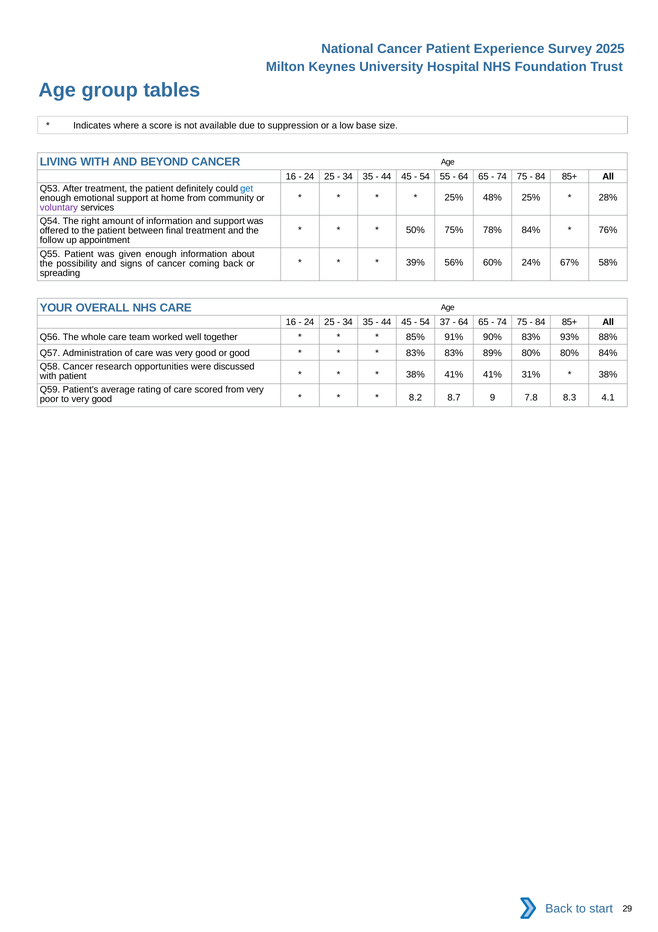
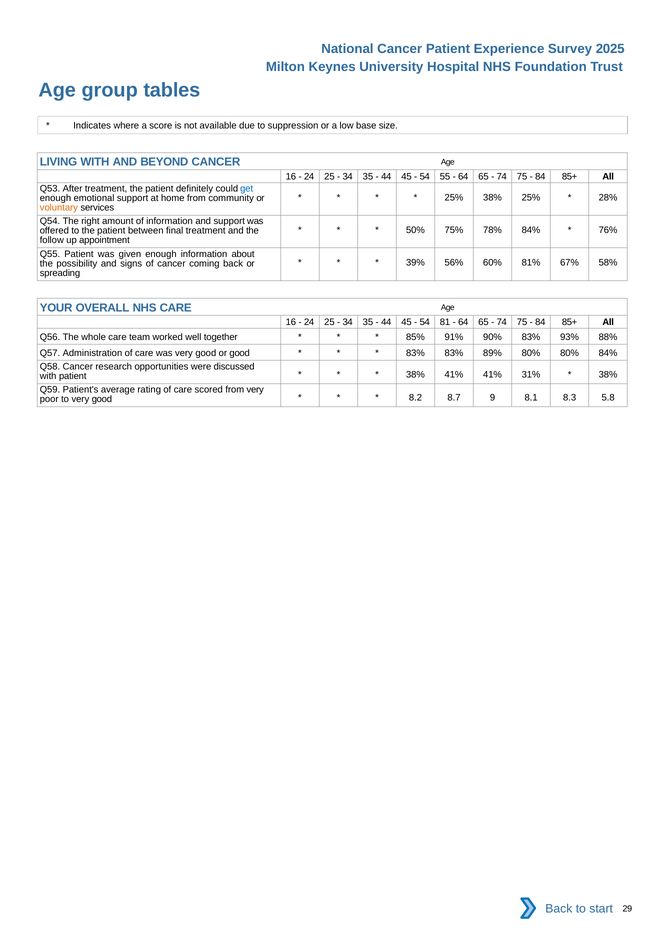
25% 48%: 48% -> 38% (492, 197)
voluntary colour: purple -> orange (59, 208)
24%: 24% -> 81% (531, 262)
37: 37 -> 81 (445, 322)
7.8: 7.8 -> 8.1 (531, 397)
4.1: 4.1 -> 5.8 (608, 397)
